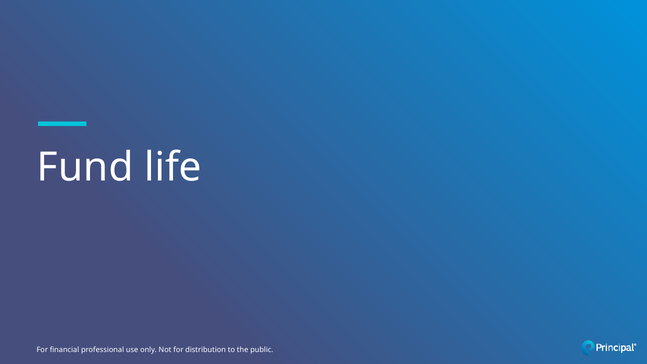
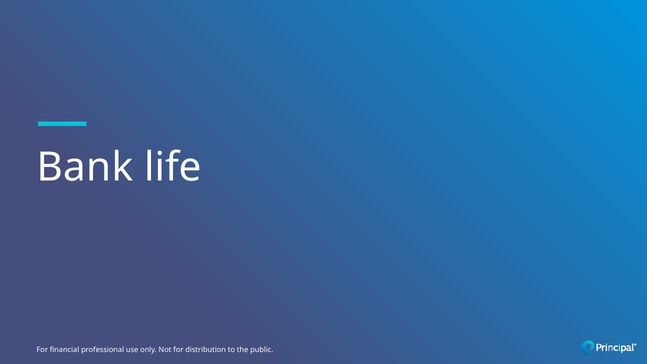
Fund: Fund -> Bank (85, 167)
